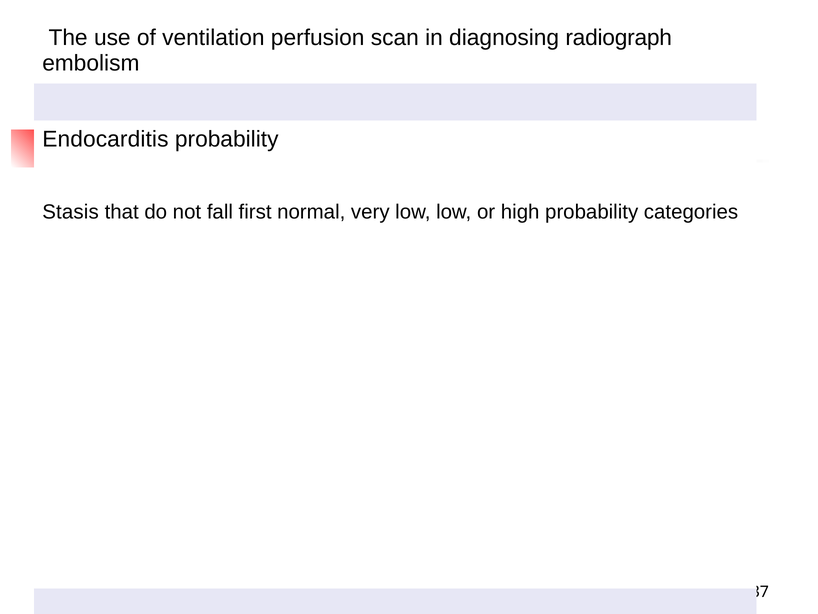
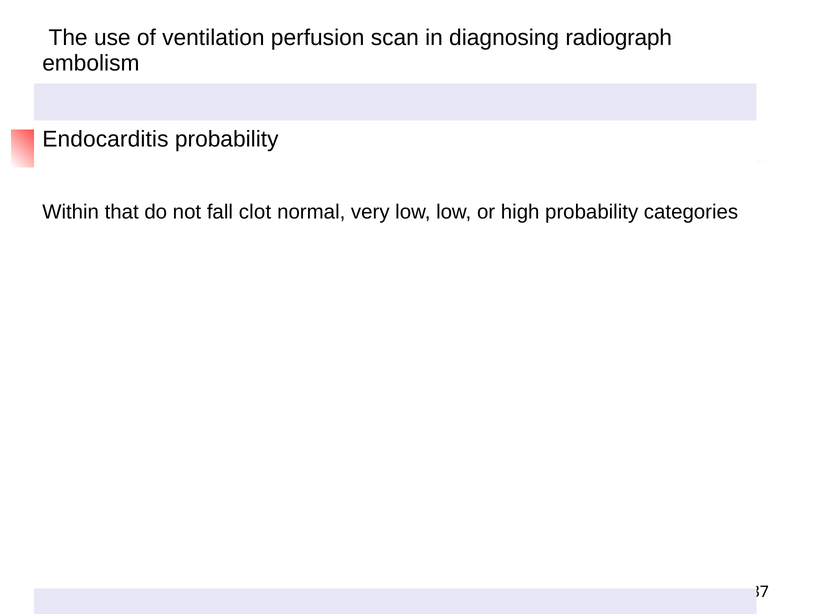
Stasis: Stasis -> Within (71, 212)
first: first -> clot (255, 212)
